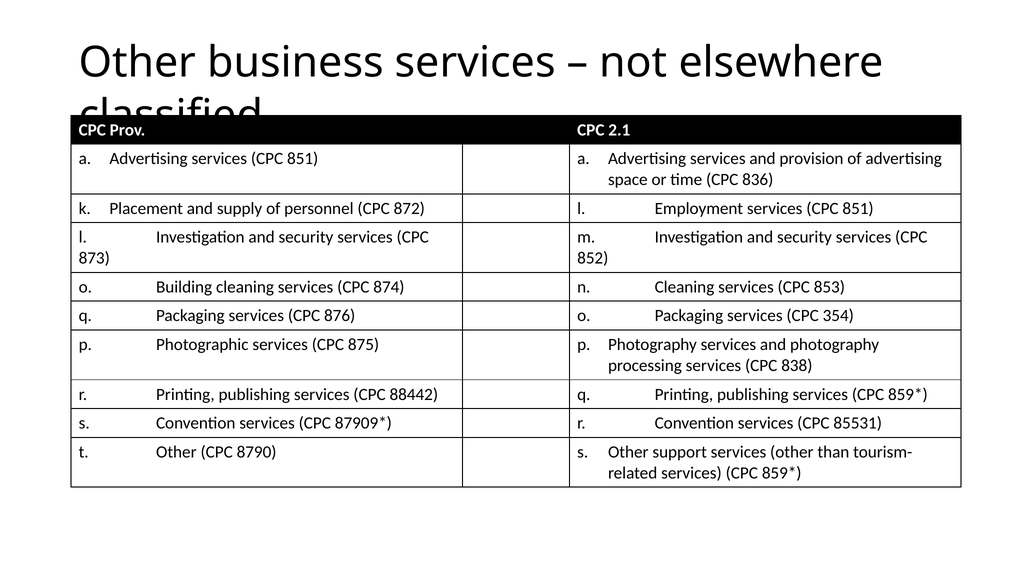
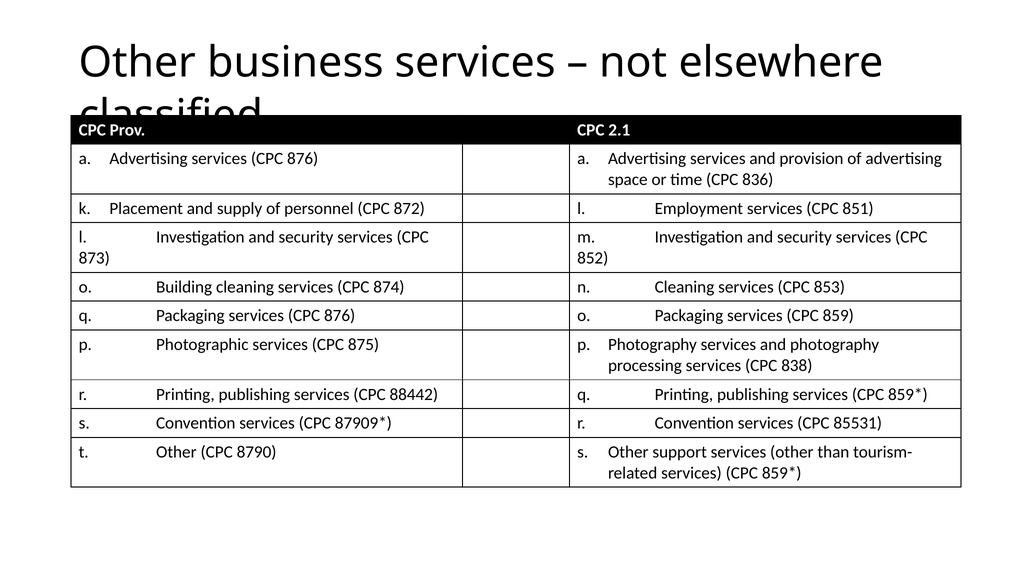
Advertising services CPC 851: 851 -> 876 (303, 159)
354: 354 -> 859 (838, 316)
